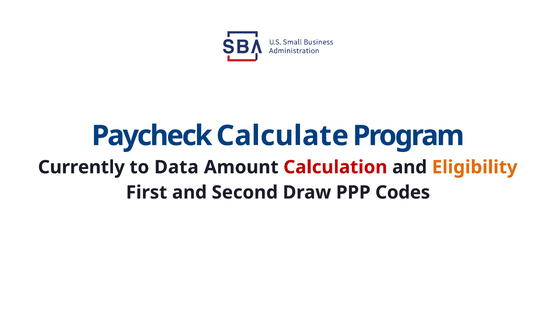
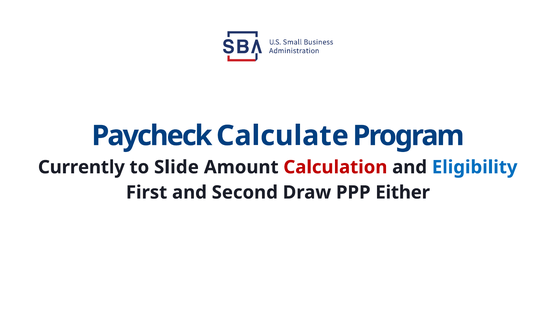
Data: Data -> Slide (176, 167)
Eligibility colour: orange -> blue (475, 167)
Codes: Codes -> Either (403, 192)
